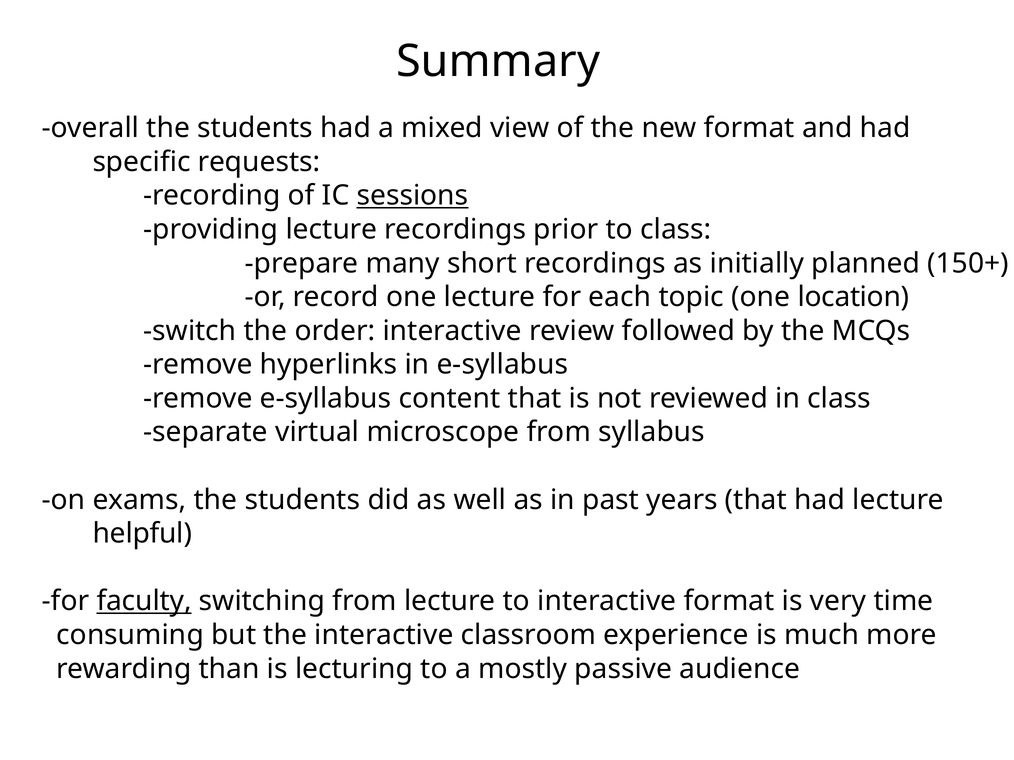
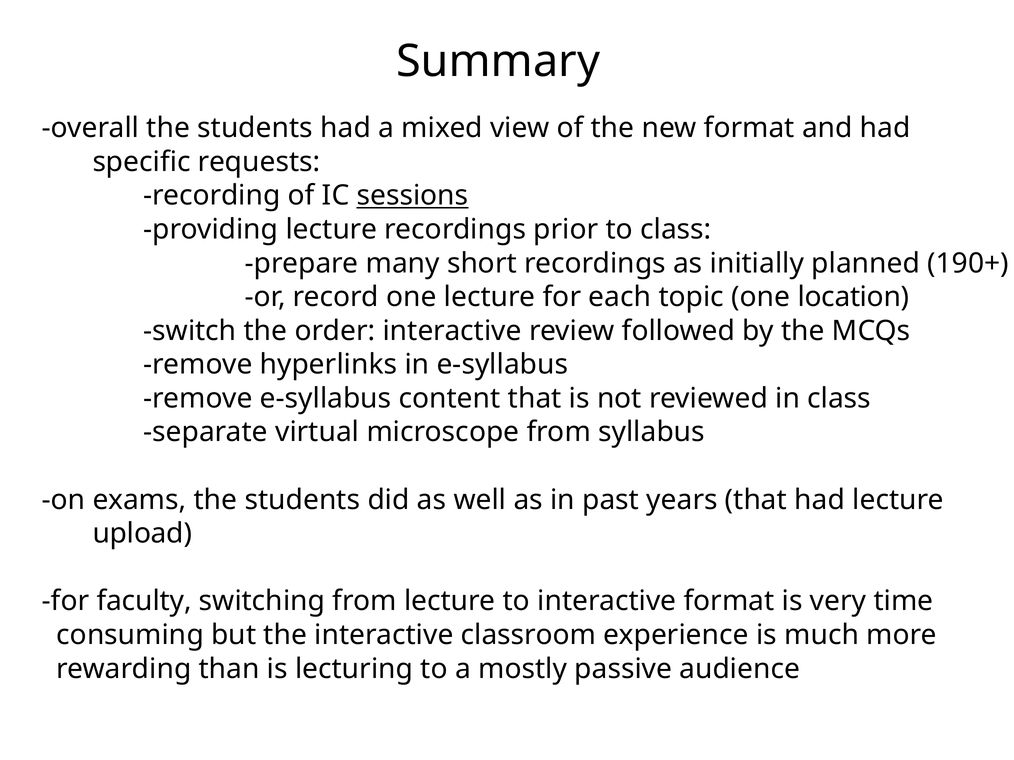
150+: 150+ -> 190+ (968, 263)
helpful: helpful -> upload (142, 534)
faculty underline: present -> none (144, 602)
